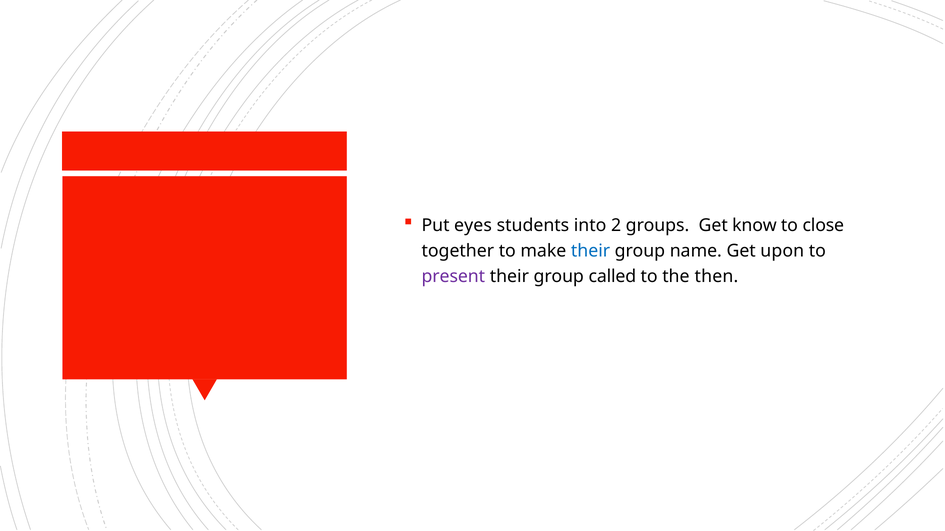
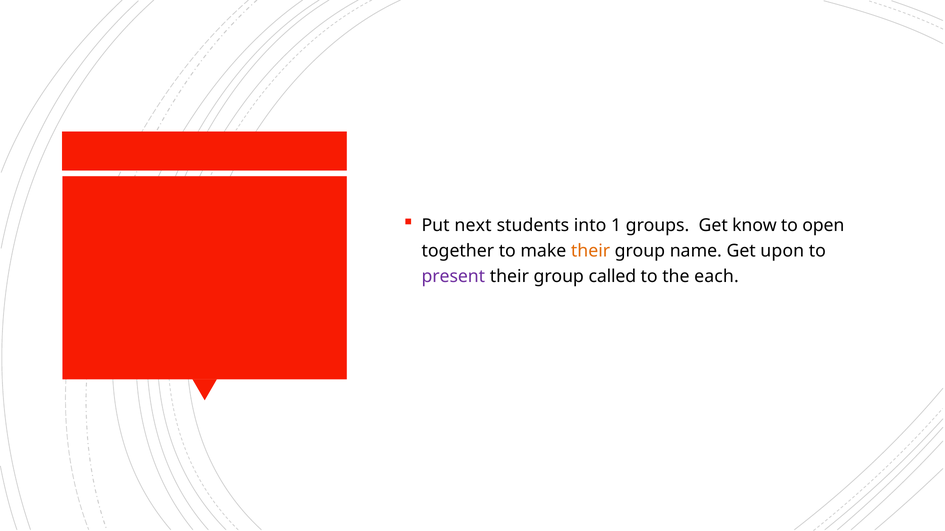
eyes: eyes -> next (473, 226)
2: 2 -> 1 (616, 226)
close: close -> open (823, 226)
their colour: blue -> orange (591, 251)
then: then -> each (716, 277)
